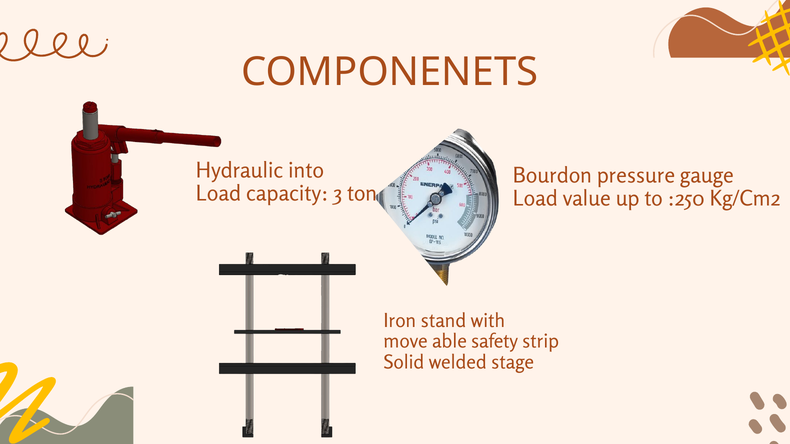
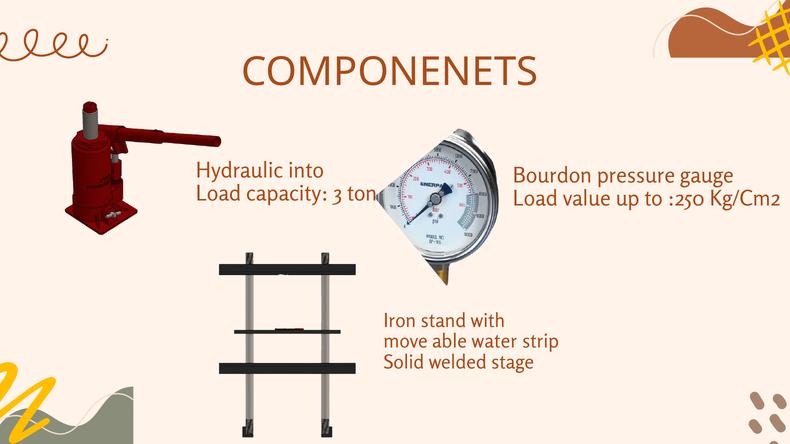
safety: safety -> water (494, 342)
